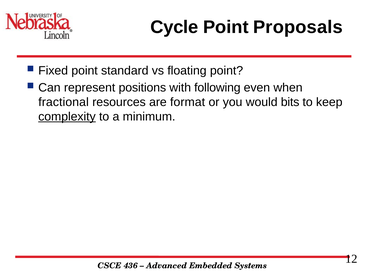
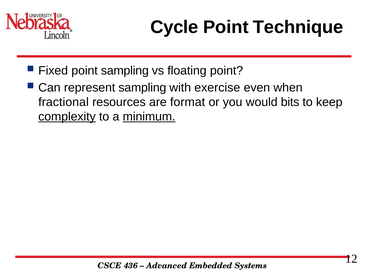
Proposals: Proposals -> Technique (298, 27)
point standard: standard -> sampling (125, 71)
represent positions: positions -> sampling (142, 88)
following: following -> exercise (217, 88)
minimum underline: none -> present (149, 117)
